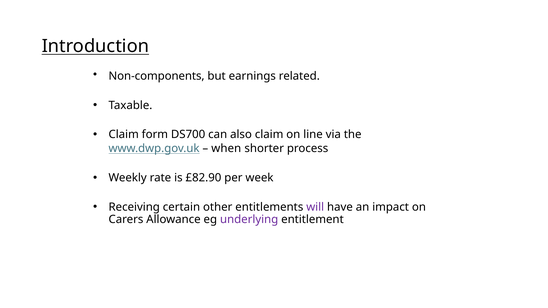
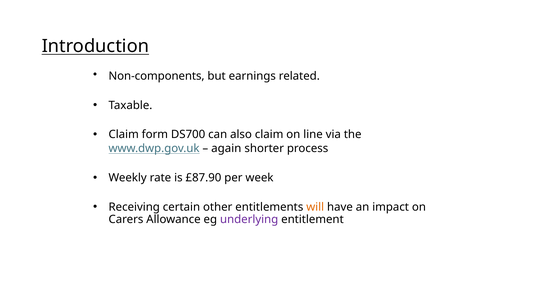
when: when -> again (226, 148)
£82.90: £82.90 -> £87.90 (203, 178)
will colour: purple -> orange (315, 207)
